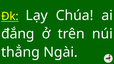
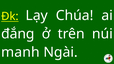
thẳng: thẳng -> manh (20, 52)
